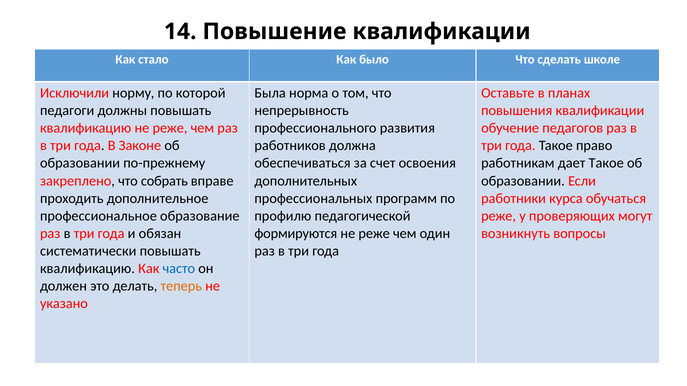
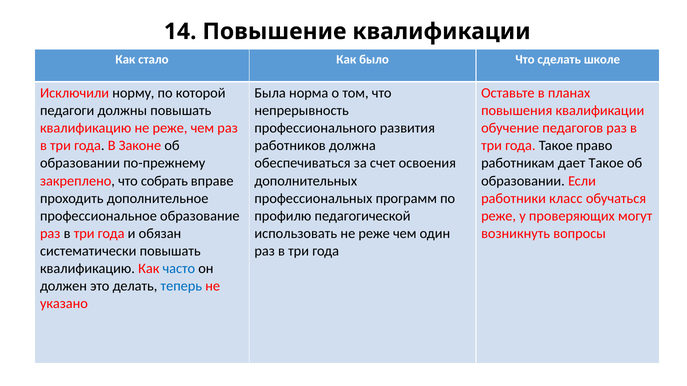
курса: курса -> класс (566, 199)
формируются: формируются -> использовать (296, 234)
теперь colour: orange -> blue (181, 286)
